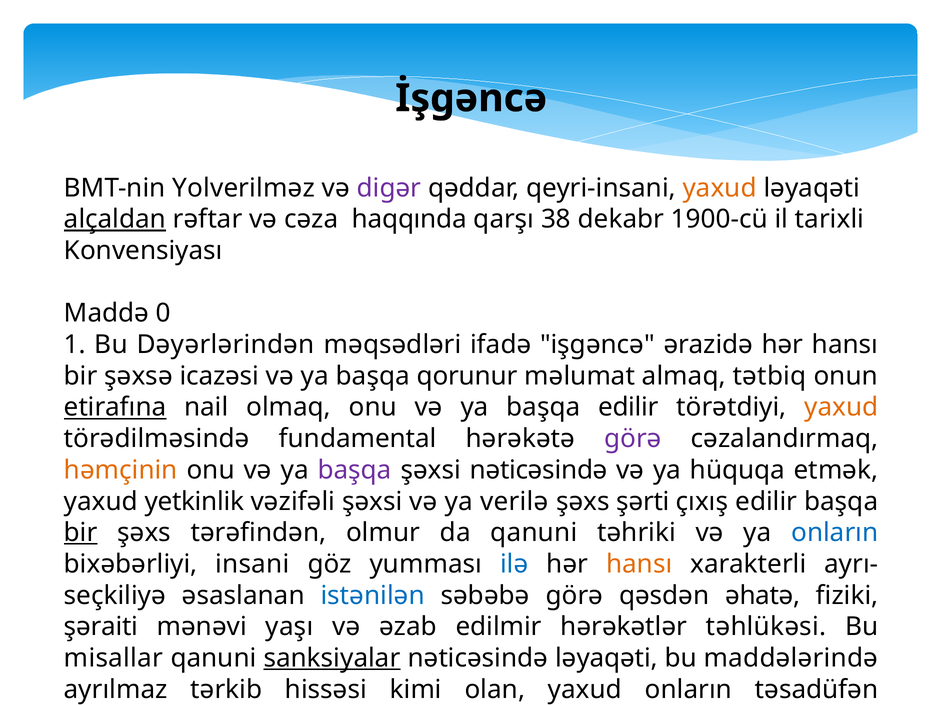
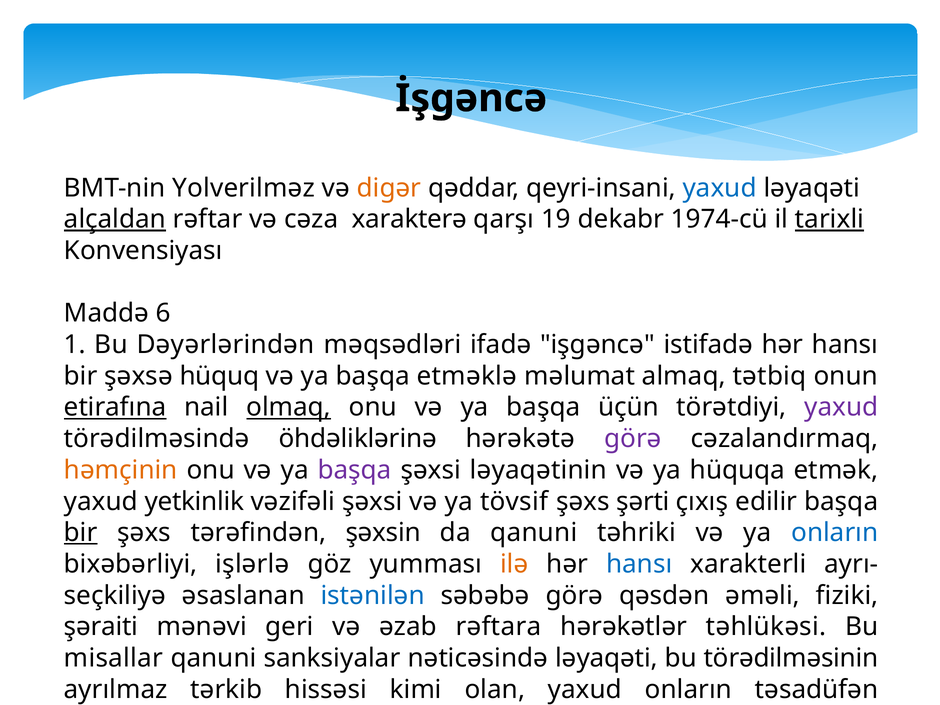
digər colour: purple -> orange (389, 188)
yaxud colour: orange -> blue (720, 188)
haqqında: haqqında -> xarakterə (409, 219)
38: 38 -> 19 (556, 219)
1900-cü: 1900-cü -> 1974-cü (719, 219)
tarixli underline: none -> present (829, 219)
0: 0 -> 6 (163, 313)
ərazidə: ərazidə -> istifadə (708, 345)
icazəsi: icazəsi -> hüquq (219, 376)
qorunur: qorunur -> etməklə (467, 376)
olmaq underline: none -> present (289, 407)
başqa edilir: edilir -> üçün (628, 407)
yaxud colour: orange -> purple (841, 407)
fundamental: fundamental -> öhdəliklərinə (358, 439)
şəxsi nəticəsində: nəticəsində -> ləyaqətinin (538, 470)
verilə: verilə -> tövsif (514, 501)
olmur: olmur -> şəxsin (383, 533)
insani: insani -> işlərlə (252, 564)
ilə colour: blue -> orange (514, 564)
hansı colour: orange -> blue (639, 564)
əhatə: əhatə -> əməli (763, 595)
yaşı: yaşı -> geri (290, 627)
əzab edilmir: edilmir -> rəftara (498, 627)
sanksiyalar underline: present -> none (332, 658)
maddələrində: maddələrində -> törədilməsinin (791, 658)
